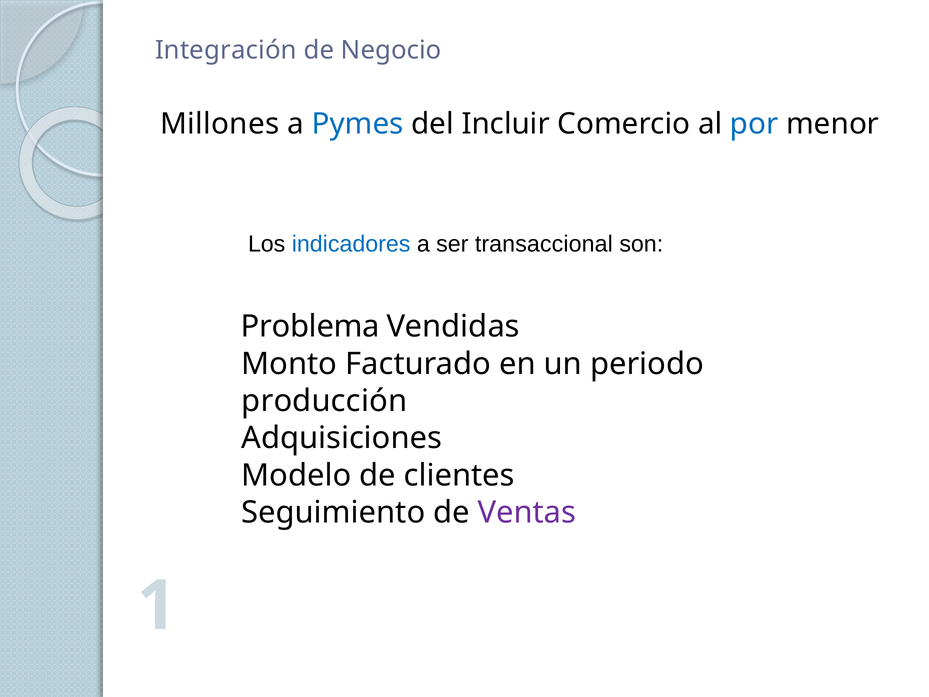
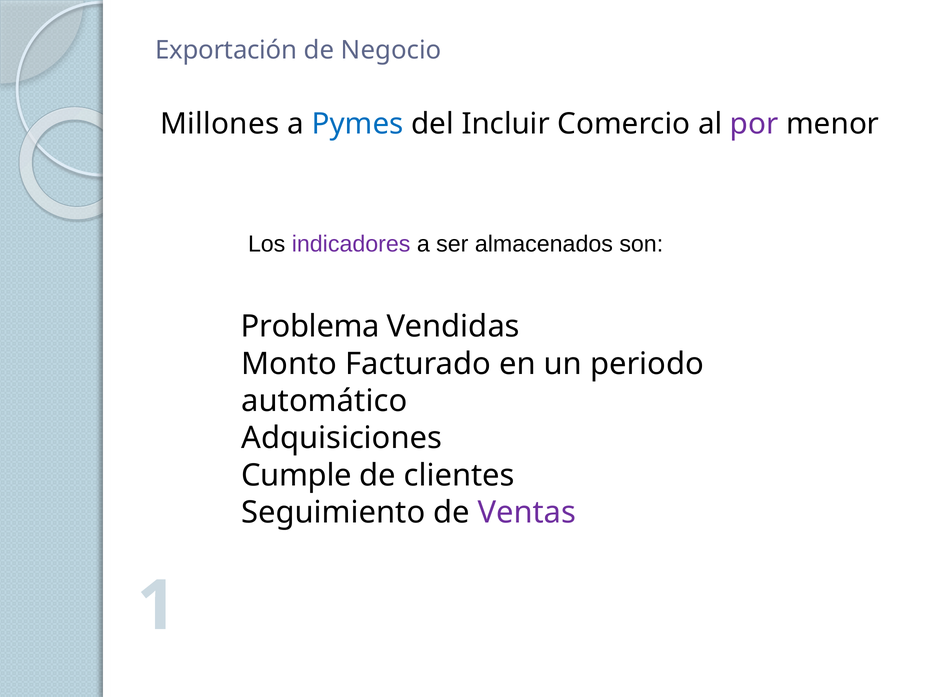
Integración: Integración -> Exportación (226, 50)
por colour: blue -> purple (754, 124)
indicadores colour: blue -> purple (351, 244)
transaccional: transaccional -> almacenados (544, 244)
producción: producción -> automático (324, 401)
Modelo: Modelo -> Cumple (296, 475)
